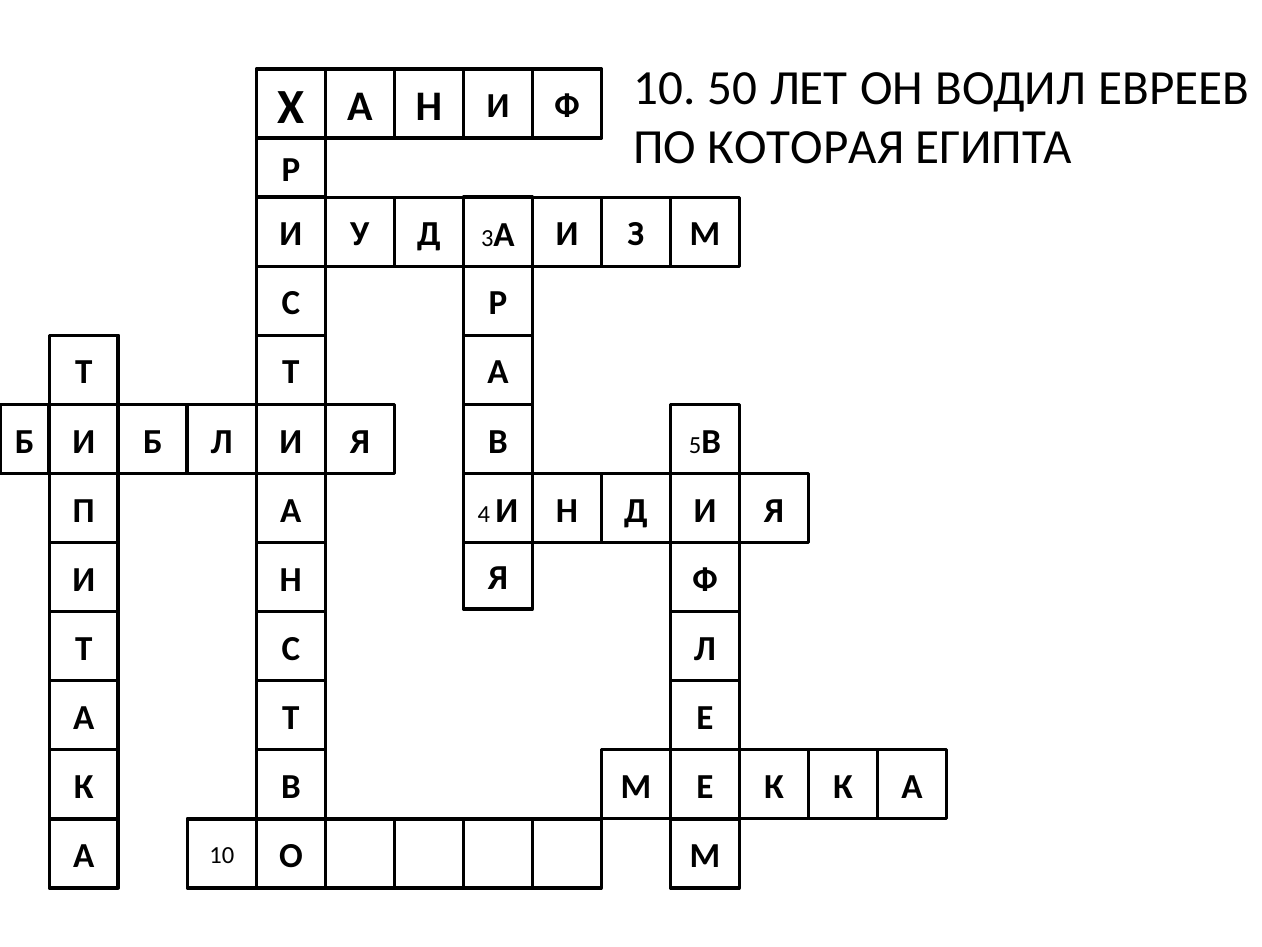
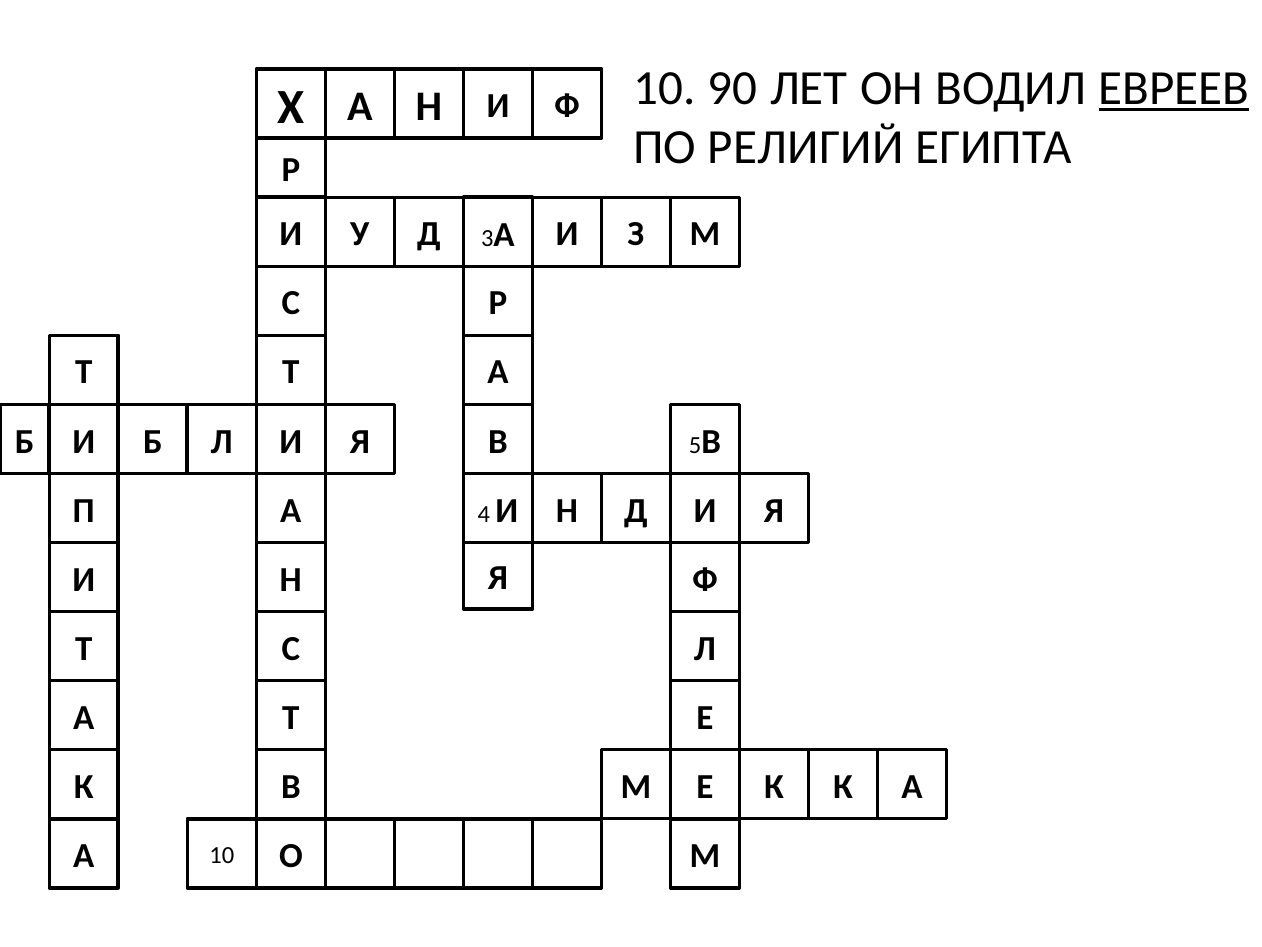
50: 50 -> 90 (733, 88)
ЕВРЕЕВ underline: none -> present (1174, 88)
КОТОРАЯ: КОТОРАЯ -> РЕЛИГИЙ (806, 147)
